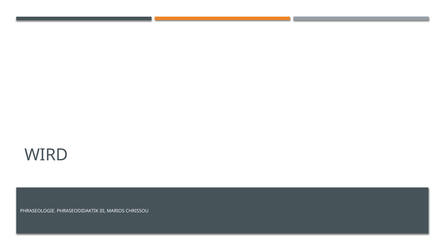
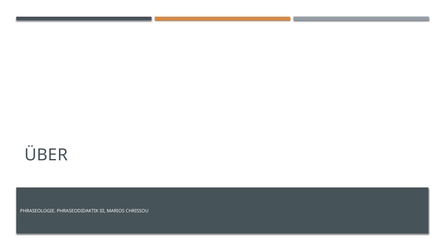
WIRD: WIRD -> ÜBER (46, 155)
